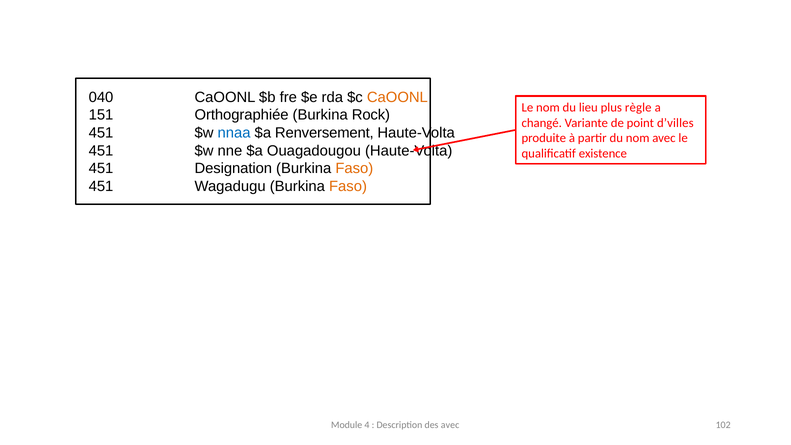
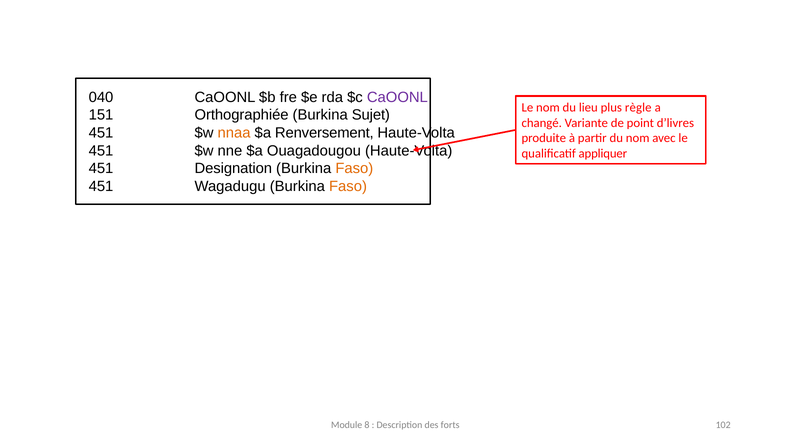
CaOONL colour: orange -> purple (397, 97)
Rock: Rock -> Sujet (371, 115)
d’villes: d’villes -> d’livres (675, 123)
nnaa colour: blue -> orange (234, 133)
existence: existence -> appliquer (603, 153)
4: 4 -> 8 (367, 425)
des avec: avec -> forts (450, 425)
